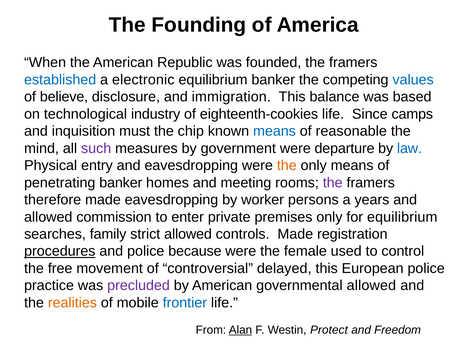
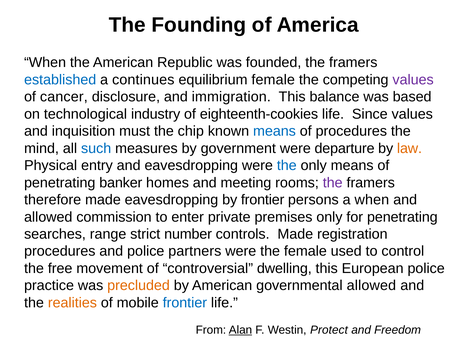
electronic: electronic -> continues (143, 80)
equilibrium banker: banker -> female (273, 80)
values colour: blue -> purple (413, 80)
believe: believe -> cancer (64, 97)
Since camps: camps -> values (412, 114)
of reasonable: reasonable -> procedures (351, 131)
such colour: purple -> blue (96, 148)
law colour: blue -> orange (409, 148)
the colour: orange -> blue (287, 166)
by worker: worker -> frontier (263, 200)
a years: years -> when (372, 200)
for equilibrium: equilibrium -> penetrating (402, 217)
family: family -> range (108, 234)
strict allowed: allowed -> number (188, 234)
procedures underline: present -> none (60, 251)
because: because -> partners (195, 251)
delayed: delayed -> dwelling (284, 268)
precluded colour: purple -> orange (139, 286)
